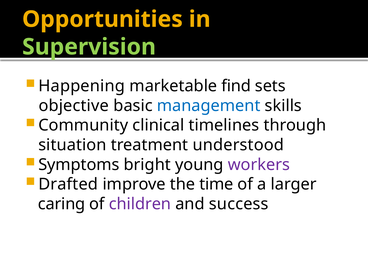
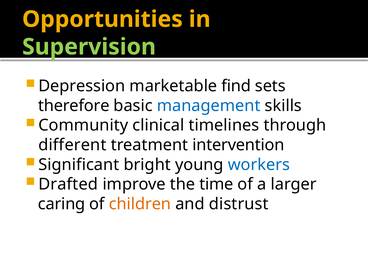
Happening: Happening -> Depression (82, 86)
objective: objective -> therefore (74, 106)
situation: situation -> different (72, 145)
understood: understood -> intervention (238, 145)
Symptoms: Symptoms -> Significant (79, 165)
workers colour: purple -> blue (259, 165)
children colour: purple -> orange (140, 204)
success: success -> distrust (239, 204)
